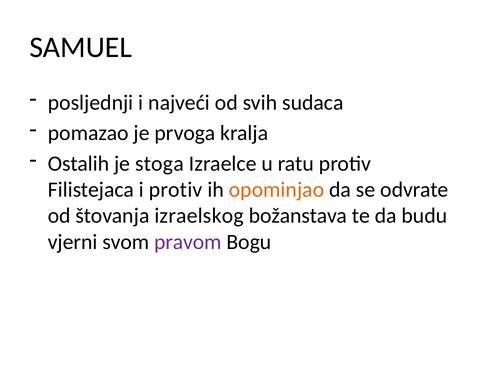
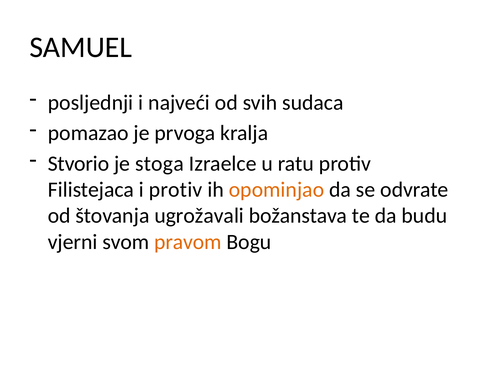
Ostalih: Ostalih -> Stvorio (79, 164)
izraelskog: izraelskog -> ugrožavali (199, 216)
pravom colour: purple -> orange (188, 242)
